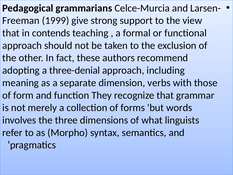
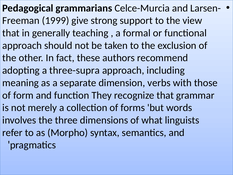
contends: contends -> generally (51, 33)
three-denial: three-denial -> three-supra (75, 70)
